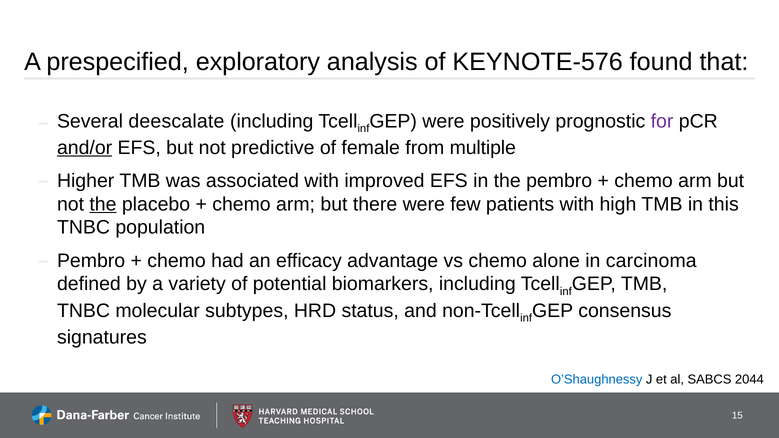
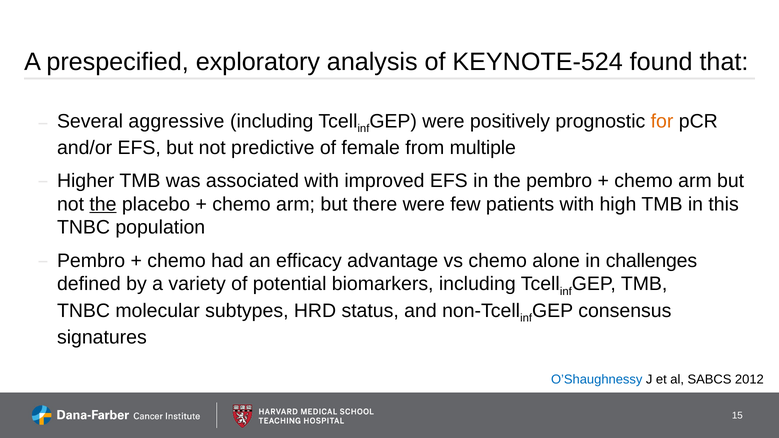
KEYNOTE-576: KEYNOTE-576 -> KEYNOTE-524 (538, 62)
deescalate: deescalate -> aggressive (176, 121)
for colour: purple -> orange (662, 121)
and/or underline: present -> none (85, 148)
carcinoma: carcinoma -> challenges (651, 261)
2044: 2044 -> 2012 (749, 380)
